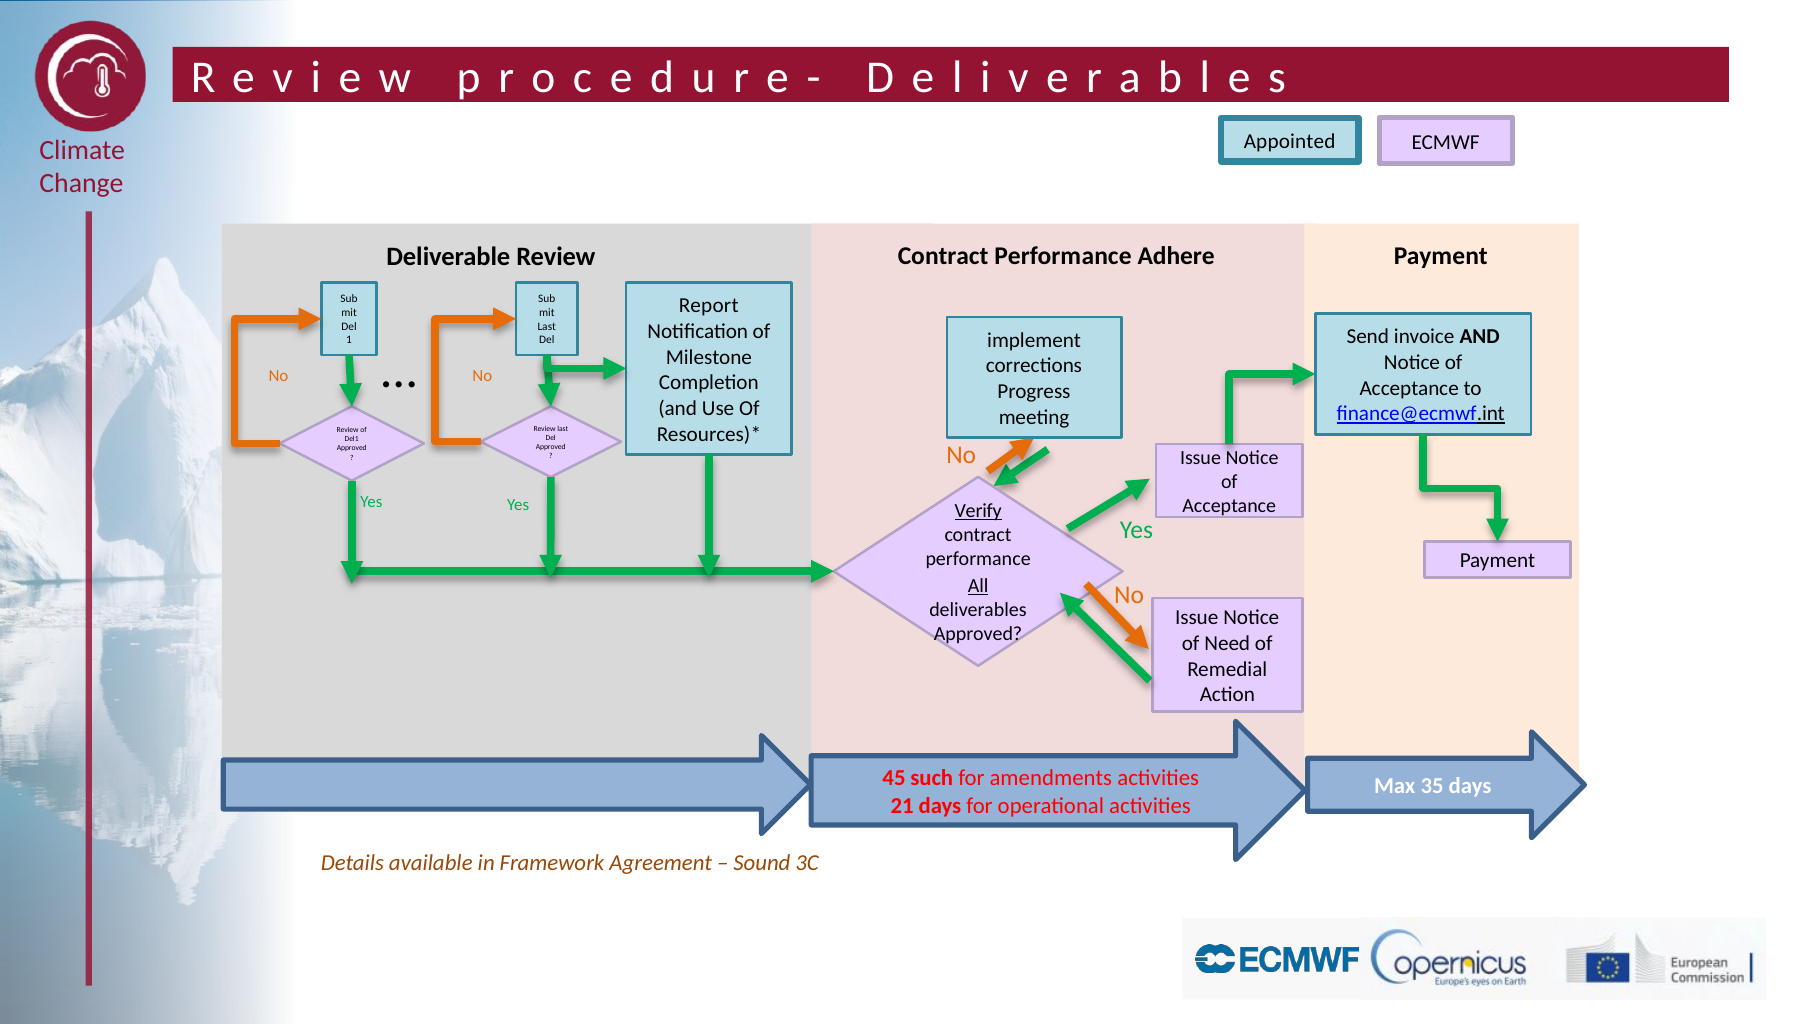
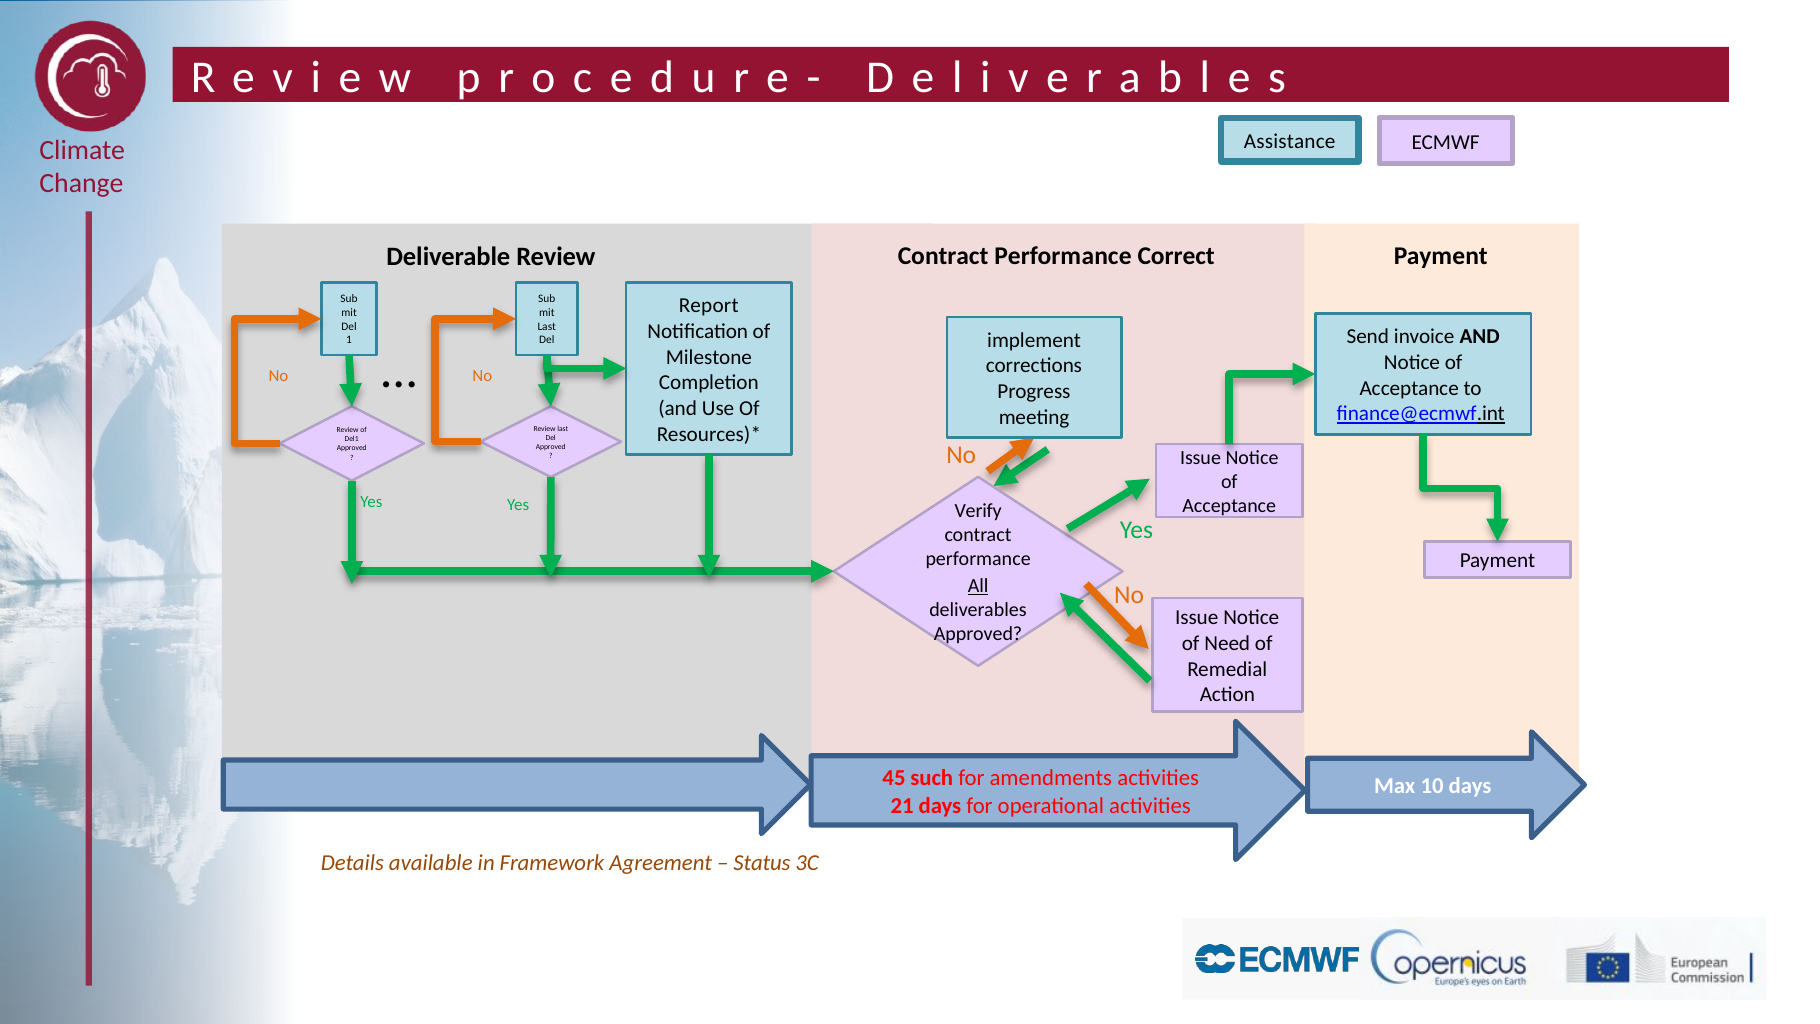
Appointed: Appointed -> Assistance (1290, 141)
Adhere: Adhere -> Correct (1176, 256)
Verify underline: present -> none (978, 511)
35: 35 -> 10 (1432, 786)
Sound: Sound -> Status (762, 863)
